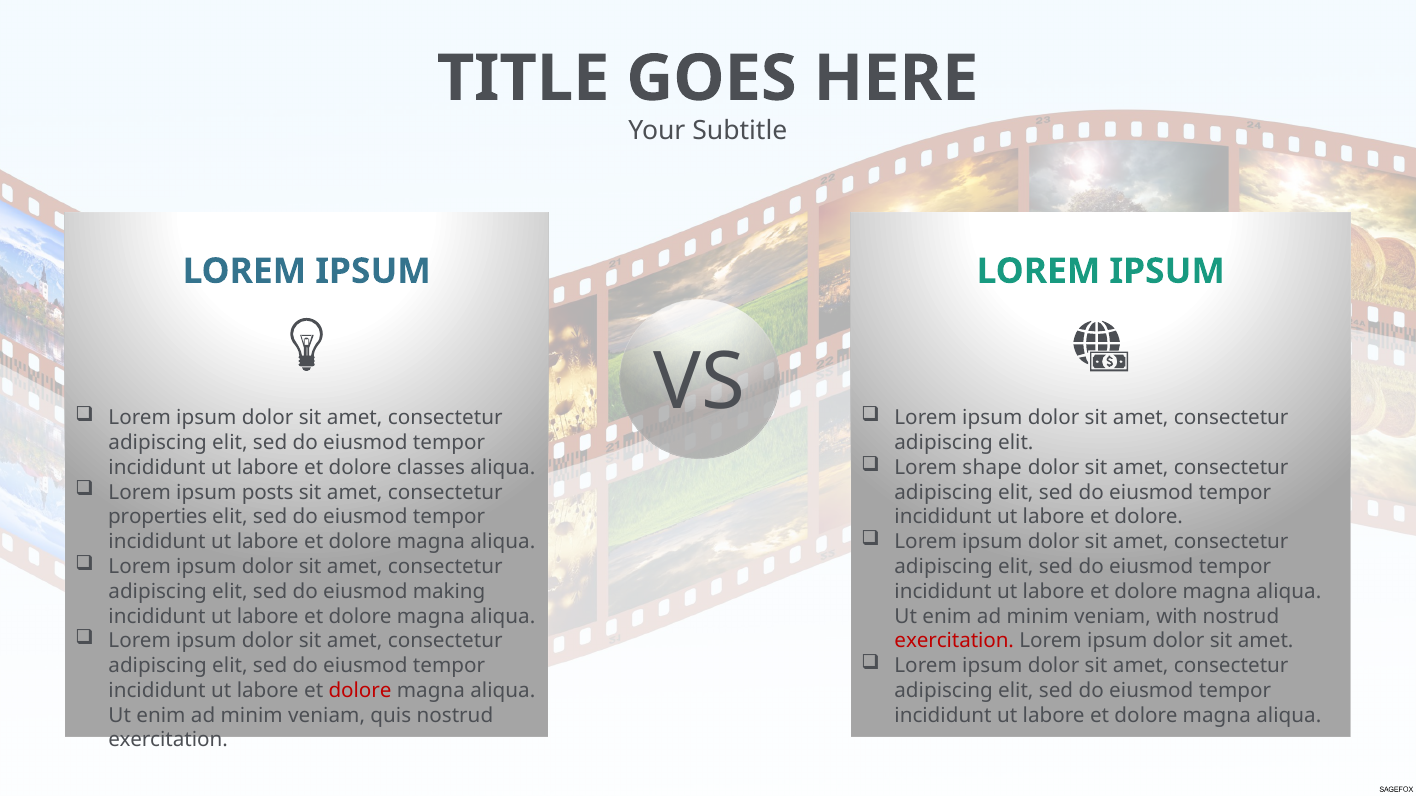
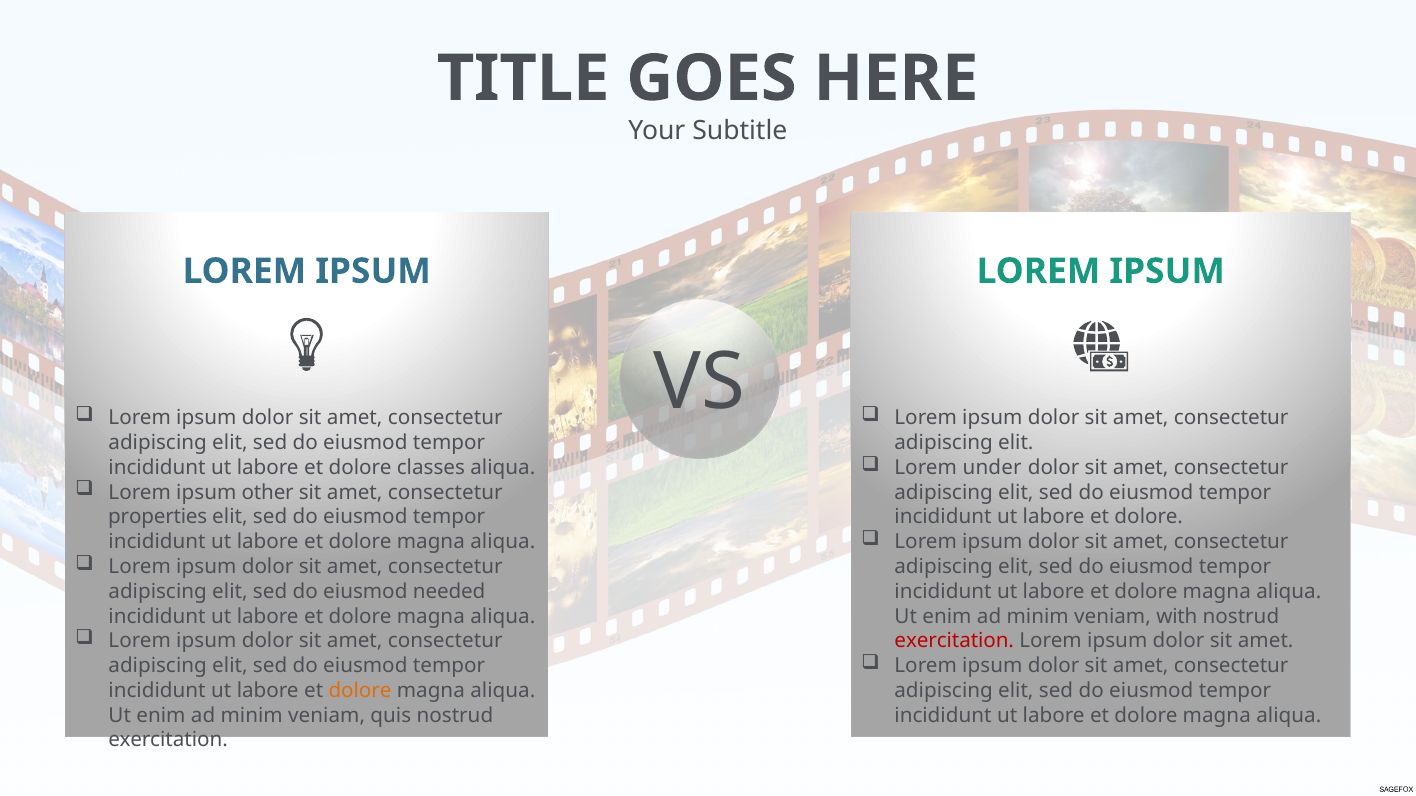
shape: shape -> under (992, 468)
posts: posts -> other (268, 493)
making: making -> needed (449, 592)
dolore colour: red -> orange (360, 691)
